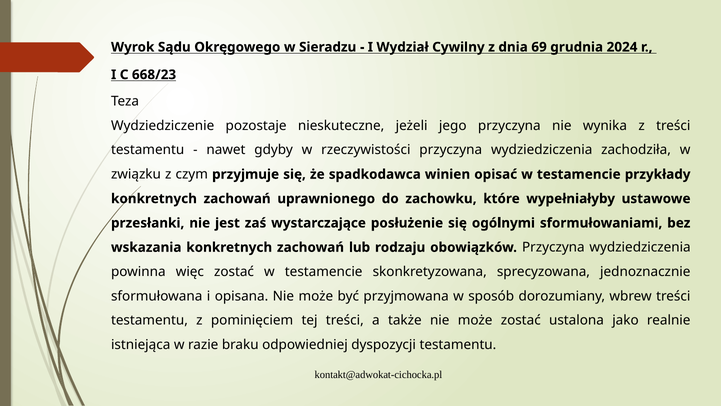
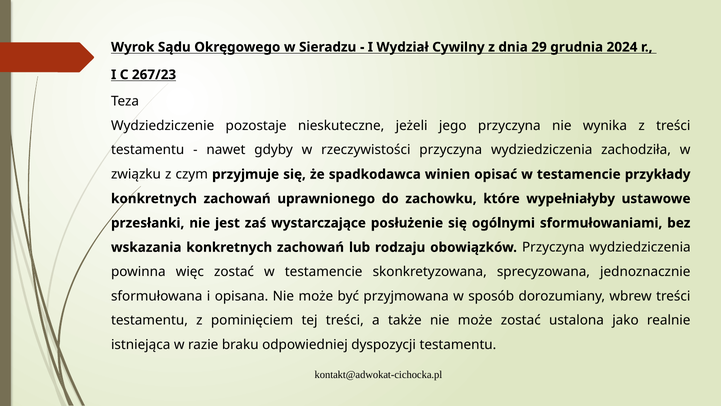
69: 69 -> 29 (539, 47)
668/23: 668/23 -> 267/23 (154, 75)
